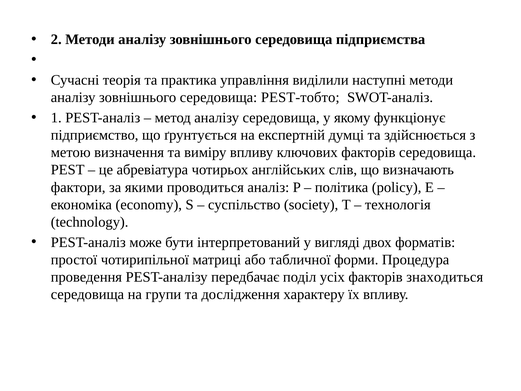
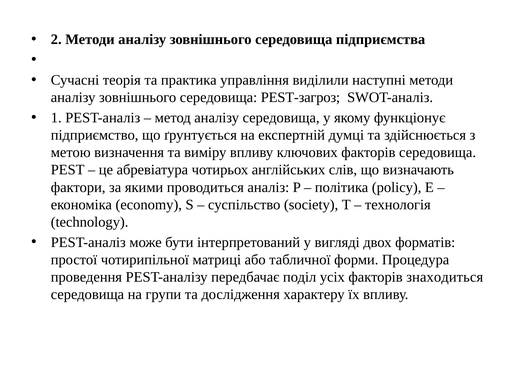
PEST-тобто: PEST-тобто -> PEST-загроз (300, 97)
